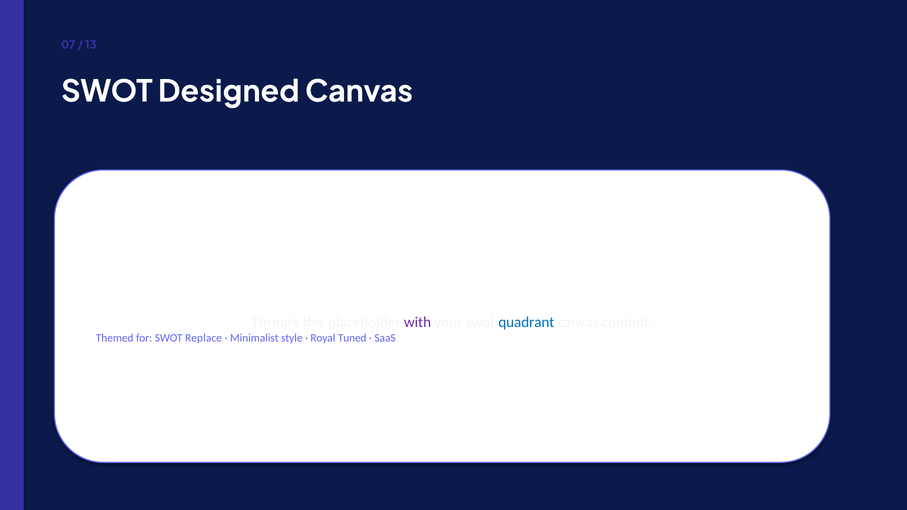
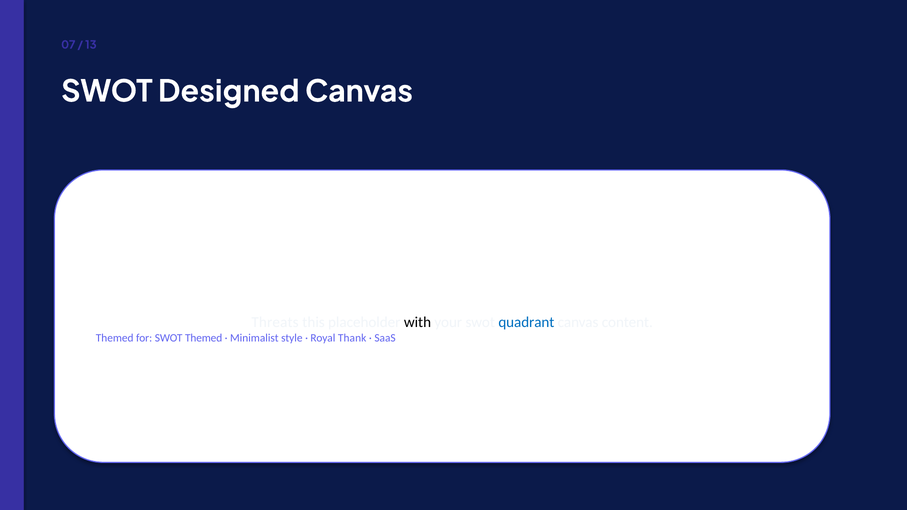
with colour: purple -> black (417, 322)
SWOT Replace: Replace -> Themed (204, 338)
Tuned: Tuned -> Thank (352, 338)
